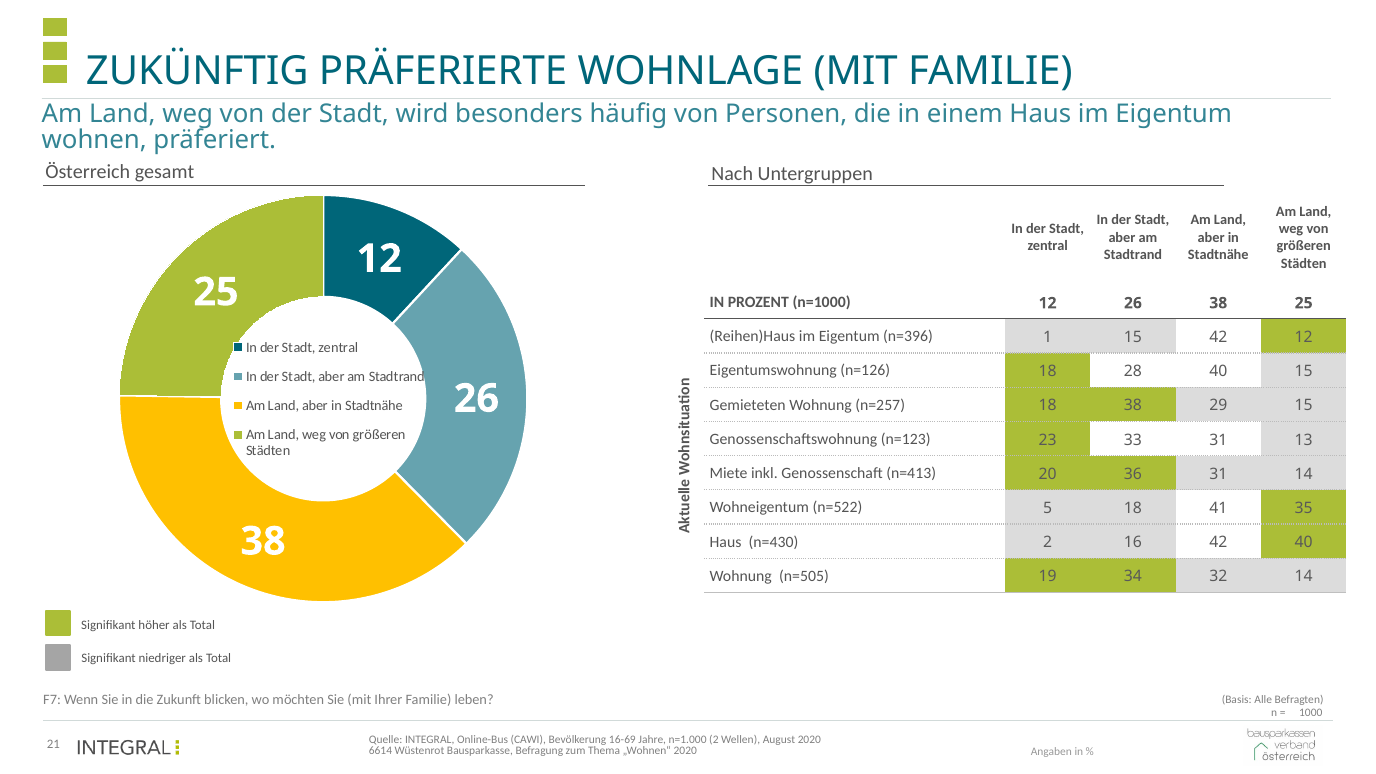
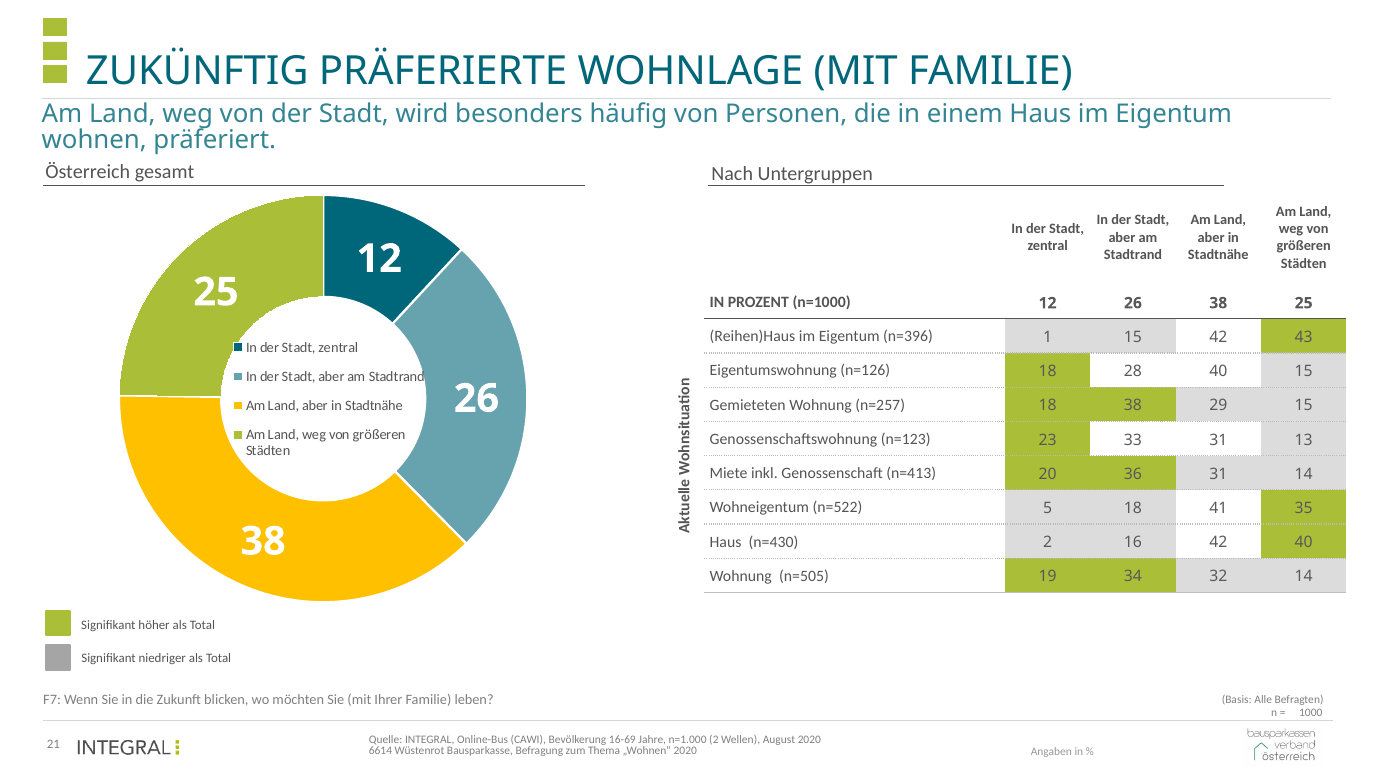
42 12: 12 -> 43 (1304, 337)
